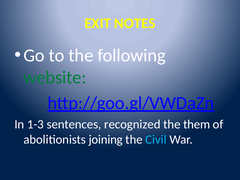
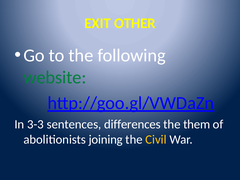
NOTES: NOTES -> OTHER (135, 23)
1-3: 1-3 -> 3-3 (35, 124)
recognized: recognized -> differences (132, 124)
Civil colour: light blue -> yellow (156, 139)
